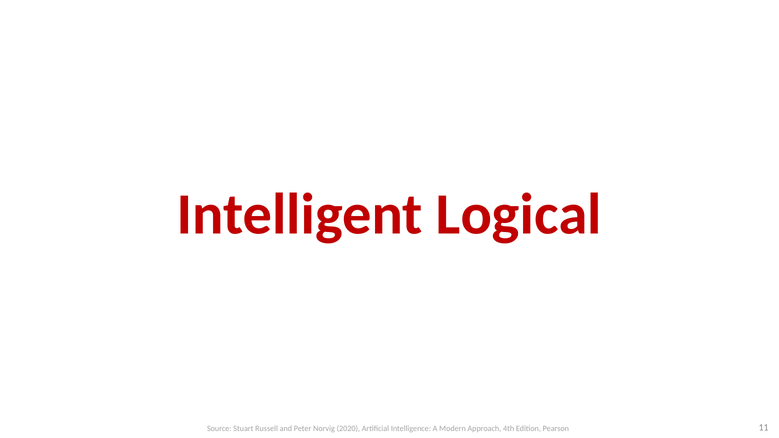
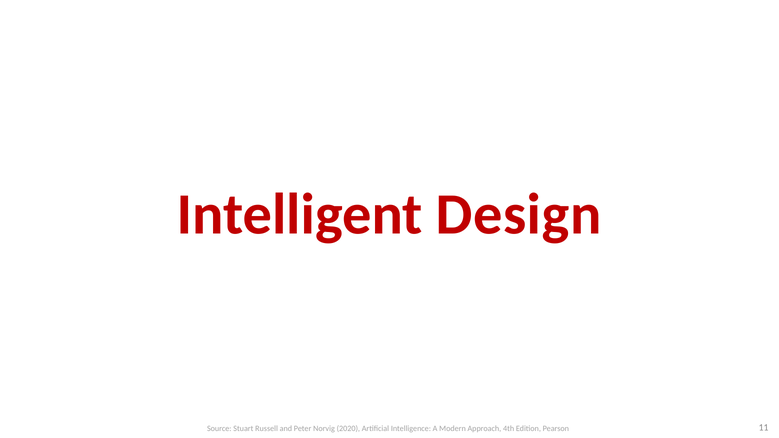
Logical: Logical -> Design (519, 214)
